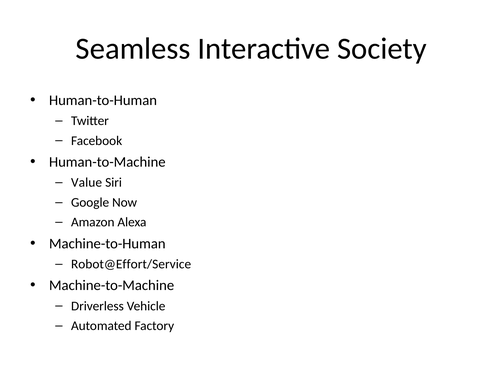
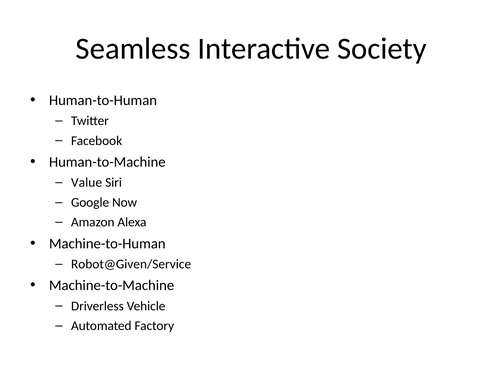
Robot@Effort/Service: Robot@Effort/Service -> Robot@Given/Service (131, 264)
